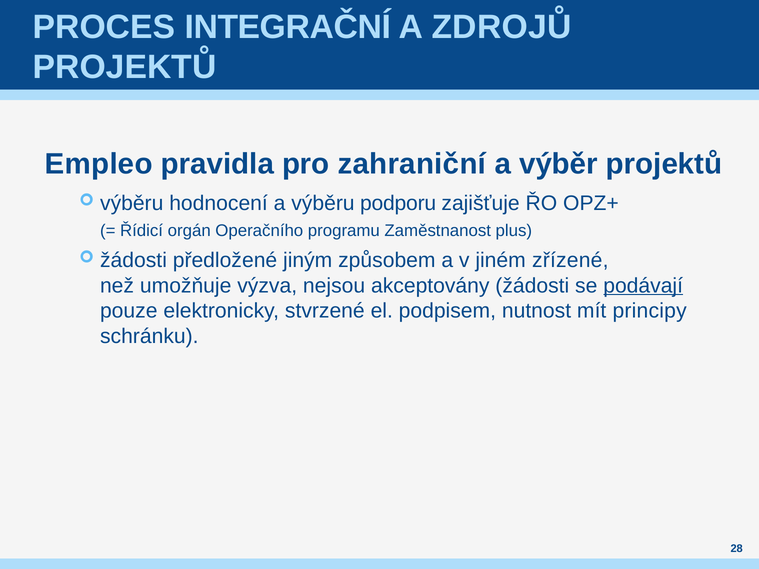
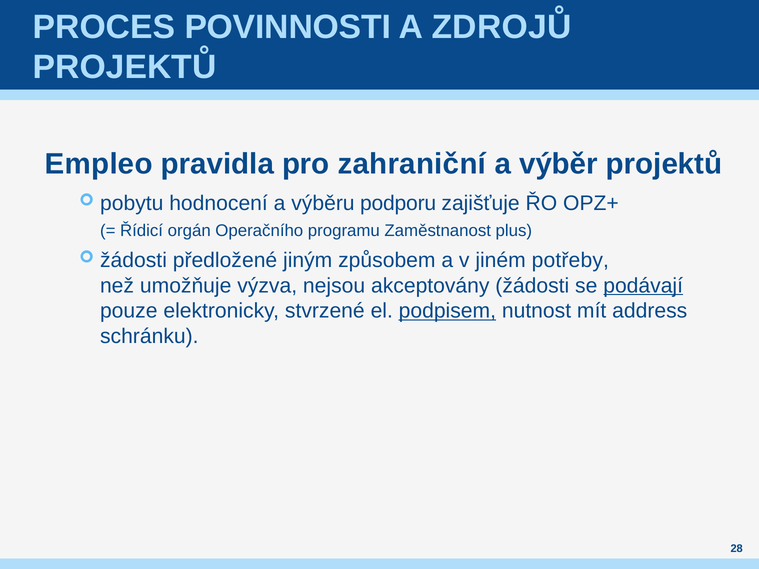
INTEGRAČNÍ: INTEGRAČNÍ -> POVINNOSTI (288, 27)
výběru: výběru -> pobytu (132, 203)
zřízené: zřízené -> potřeby (570, 260)
podpisem underline: none -> present (447, 311)
principy: principy -> address (650, 311)
